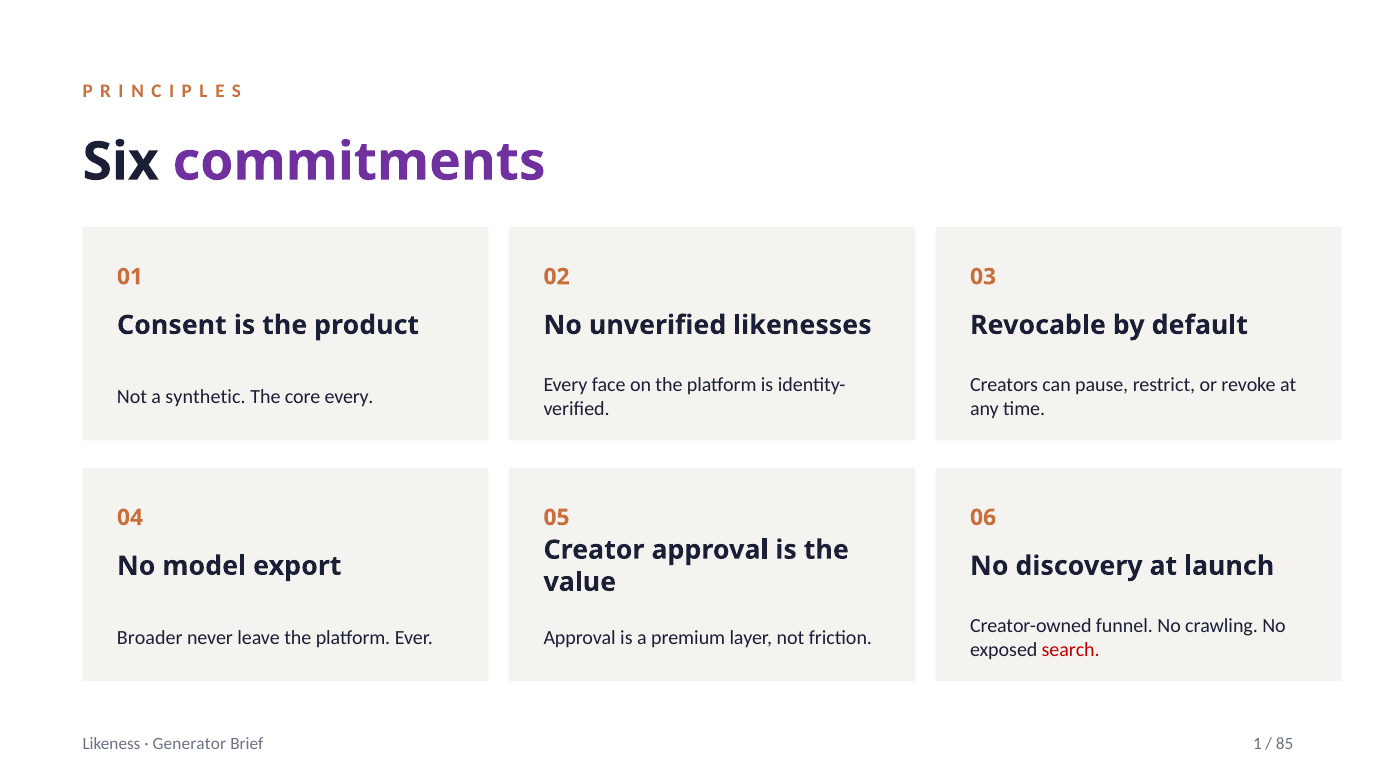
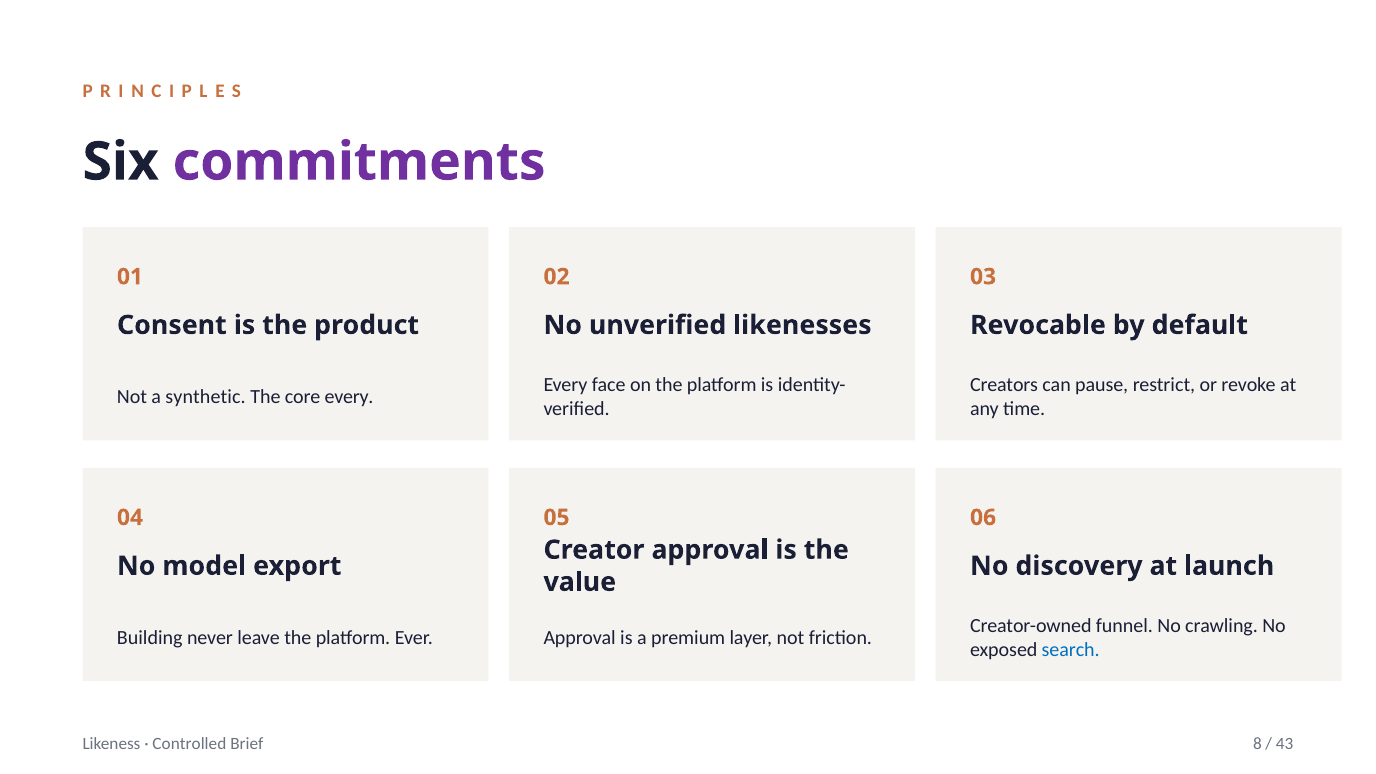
Broader: Broader -> Building (150, 638)
search colour: red -> blue (1071, 650)
Generator: Generator -> Controlled (189, 744)
1: 1 -> 8 (1257, 744)
85: 85 -> 43 (1285, 744)
